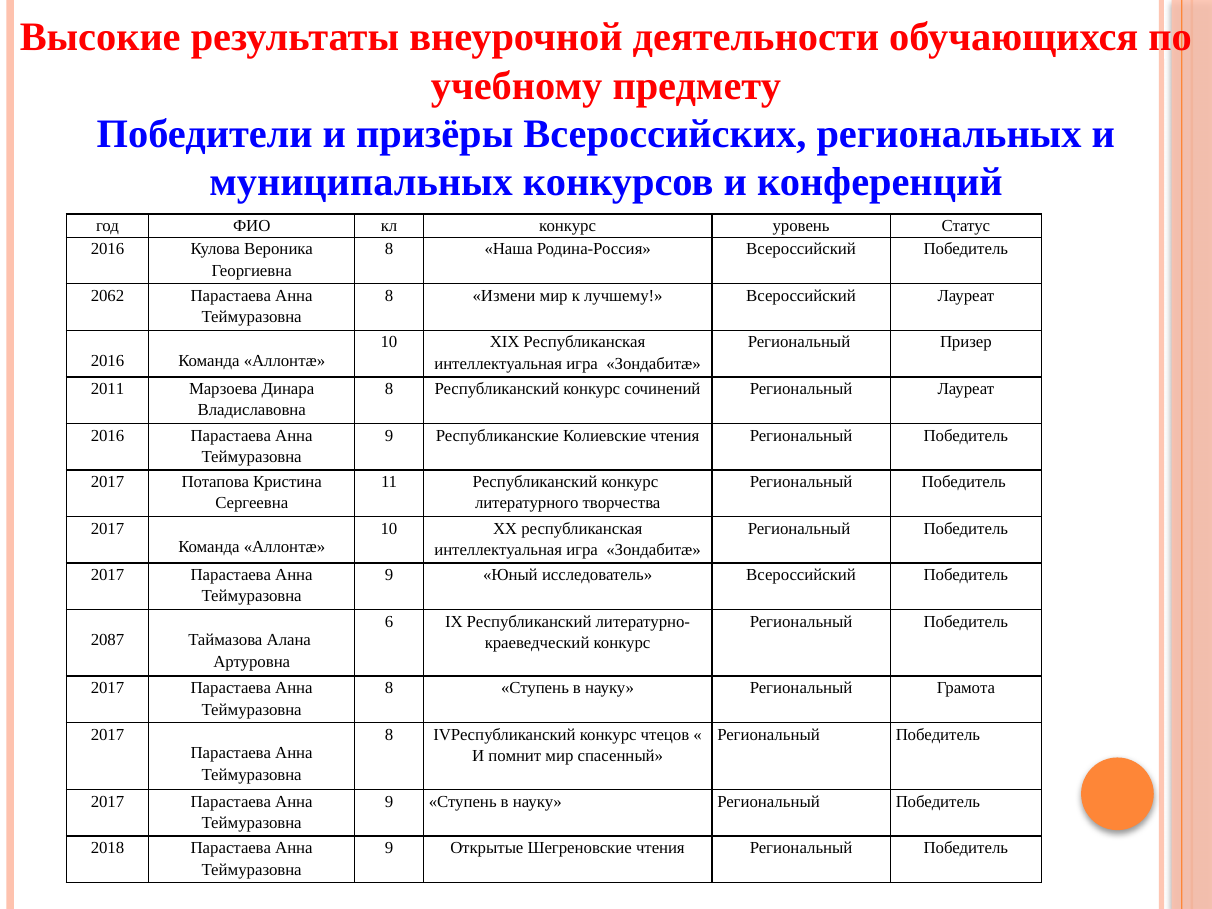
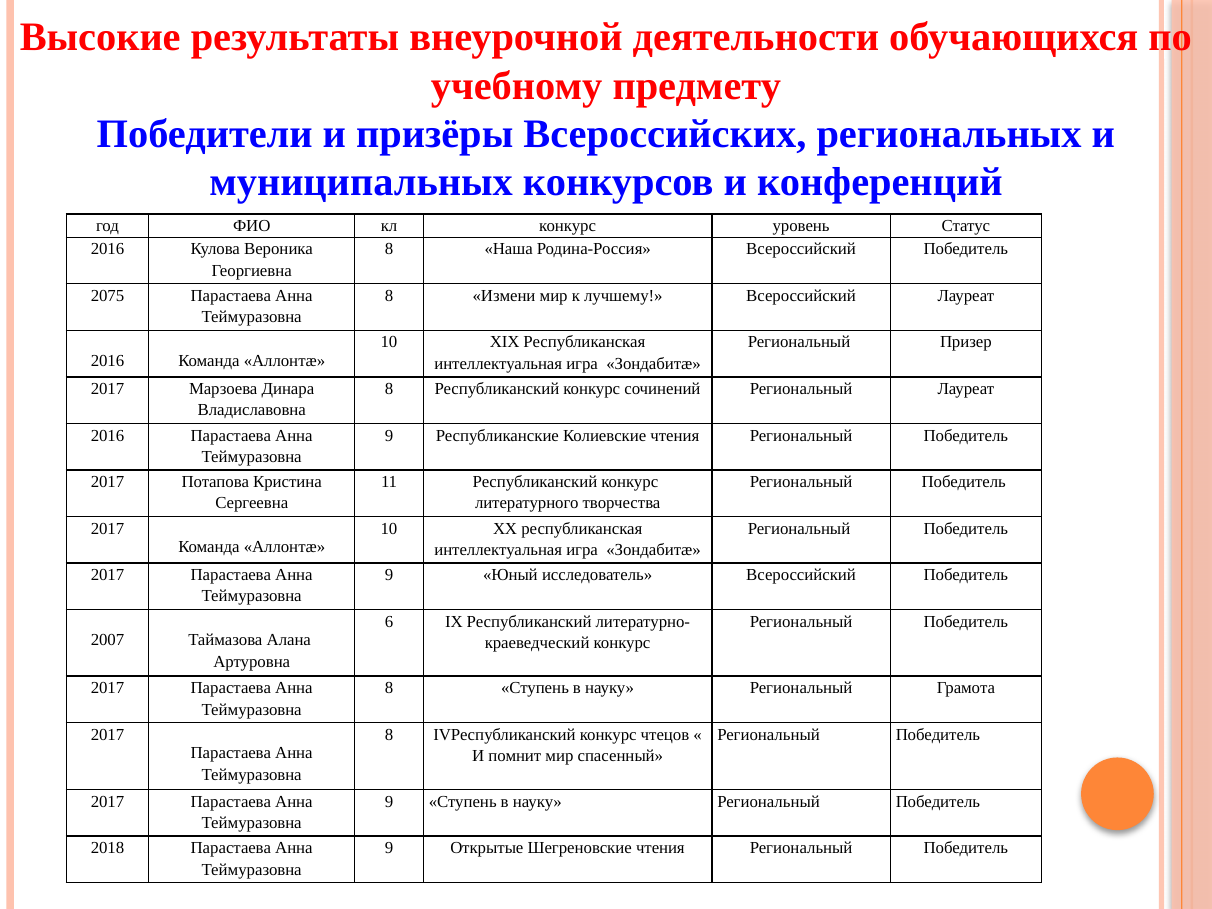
2062: 2062 -> 2075 (108, 296)
2011: 2011 -> 2017 (108, 389)
2087: 2087 -> 2007 (108, 640)
